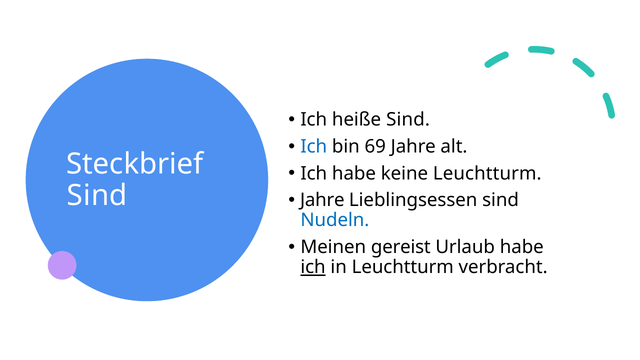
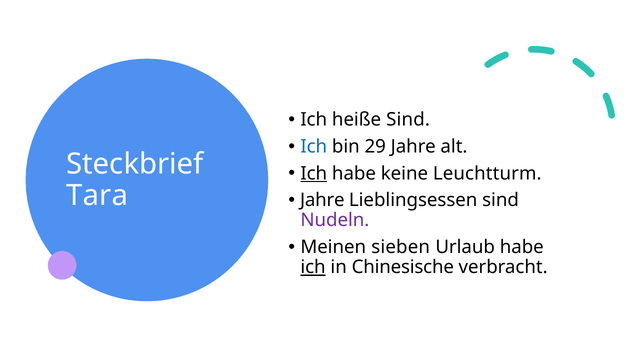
69: 69 -> 29 (375, 147)
Ich underline: none -> present (314, 173)
Sind: Sind -> Tara (97, 196)
Nudeln colour: blue -> purple (335, 220)
gereist: gereist -> sieben (401, 247)
in Leuchtturm: Leuchtturm -> Chinesische (403, 267)
